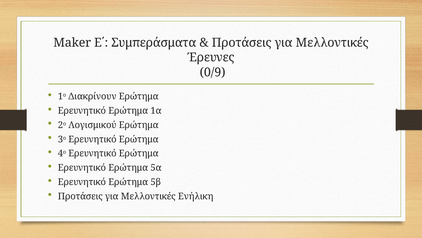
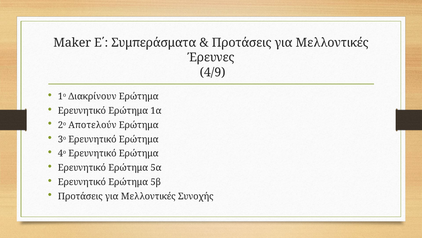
0/9: 0/9 -> 4/9 (213, 72)
Λογισμικού: Λογισμικού -> Αποτελούν (92, 125)
Ενήλικη: Ενήλικη -> Συνοχής (196, 196)
